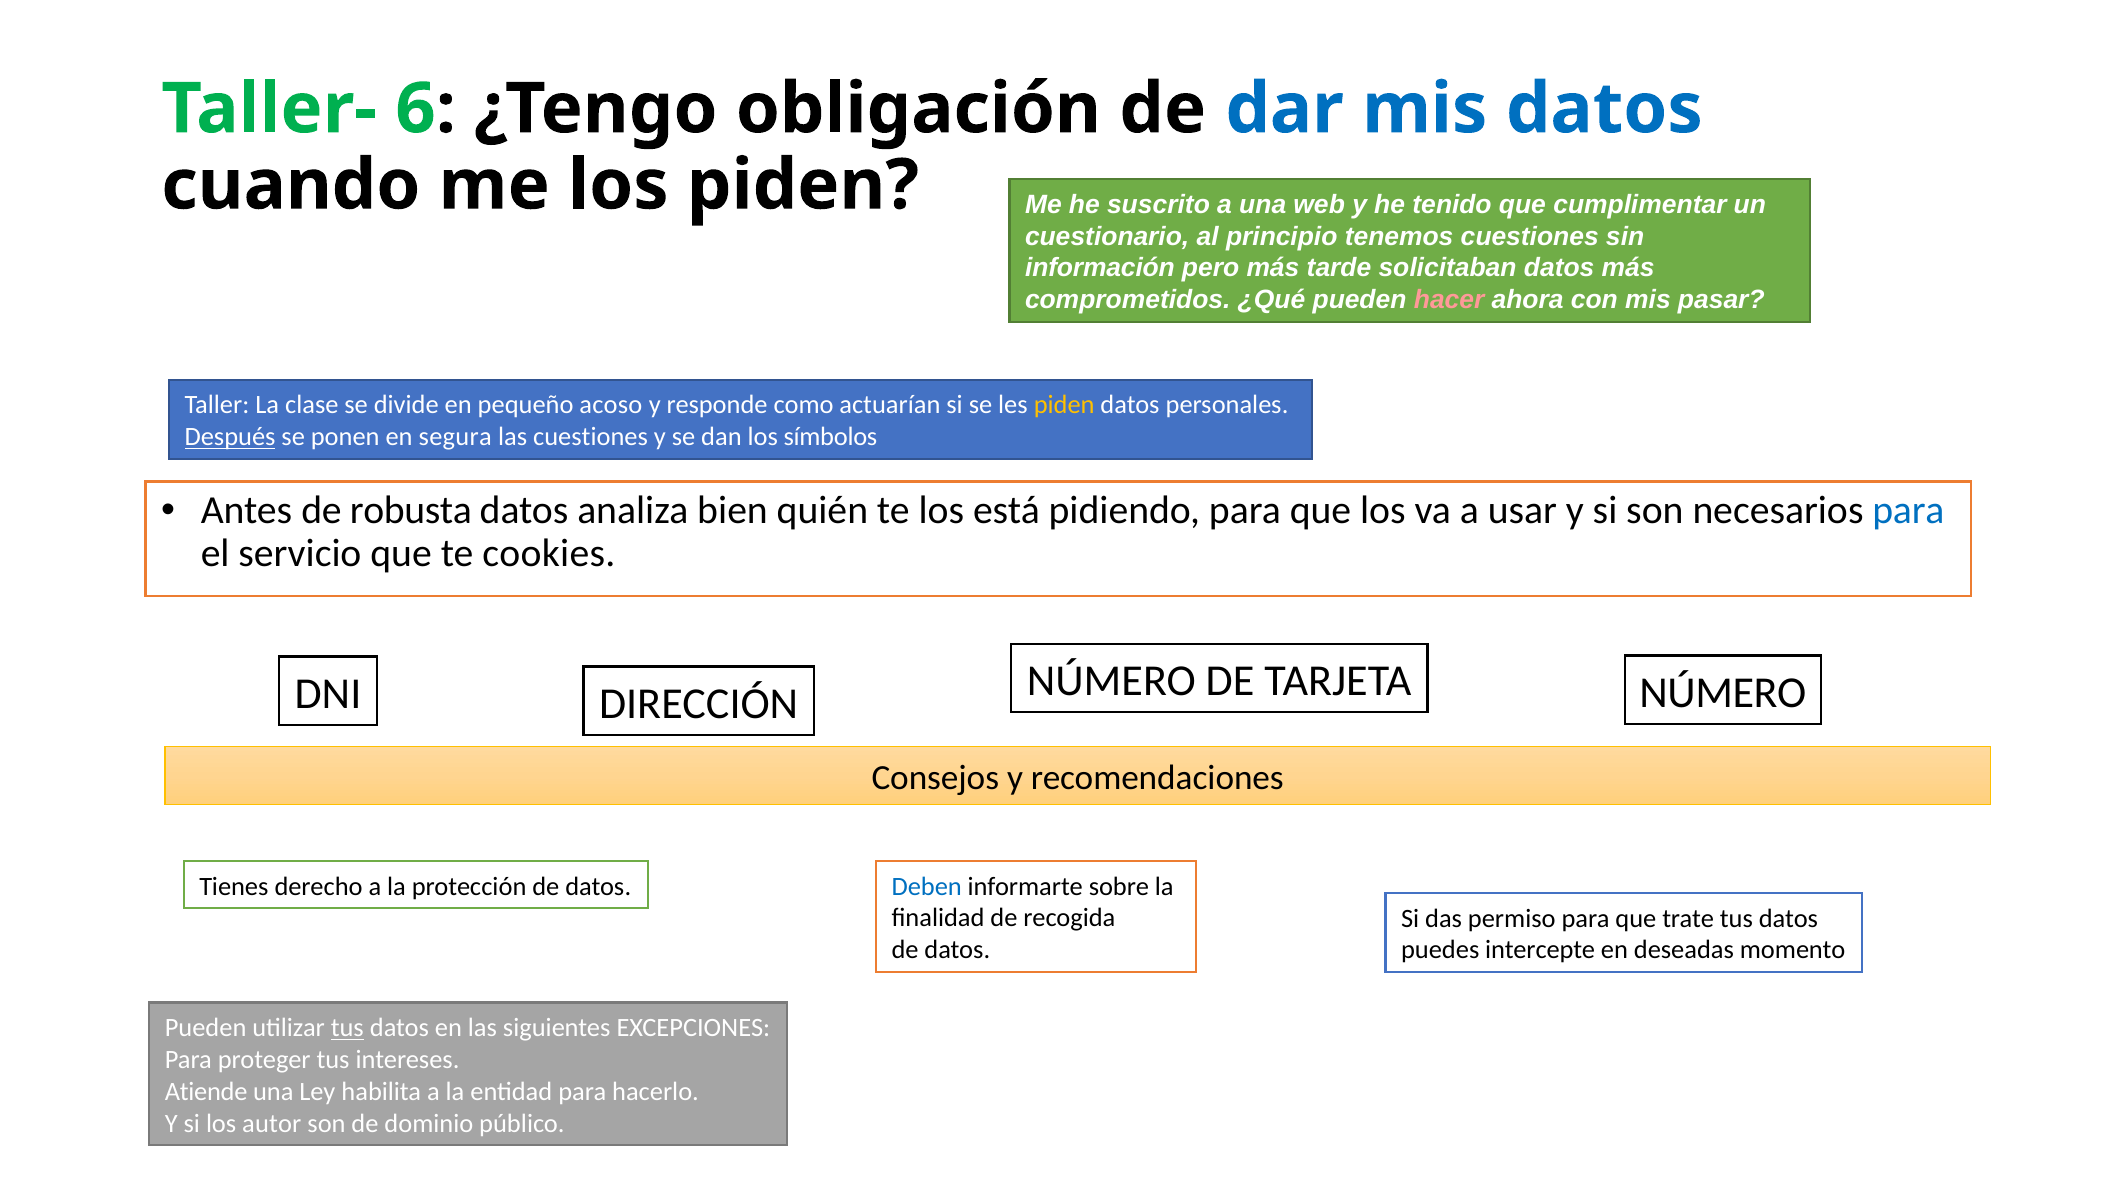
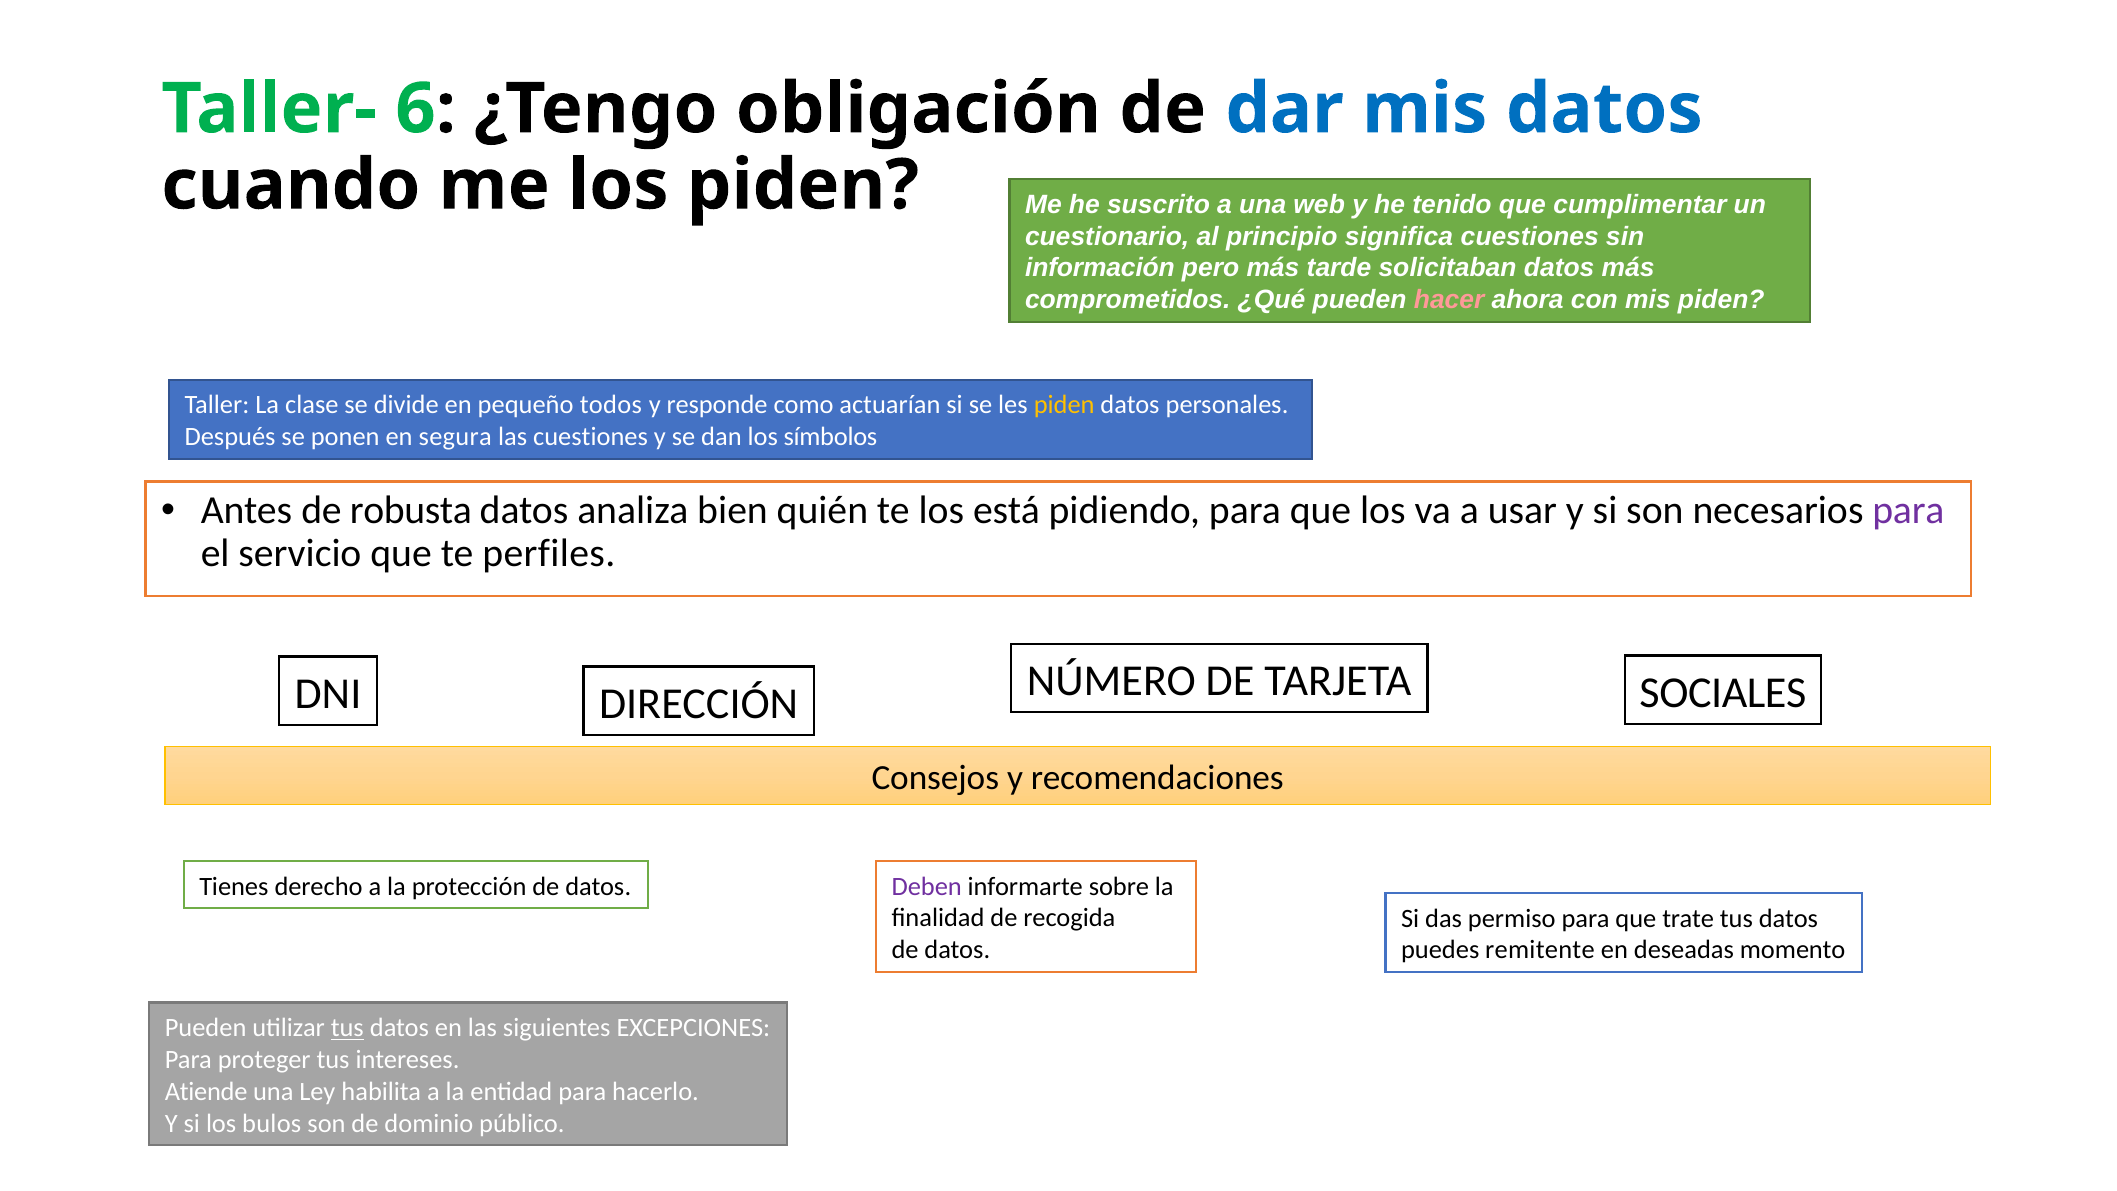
tenemos: tenemos -> significa (1399, 236)
mis pasar: pasar -> piden (1721, 300)
acoso: acoso -> todos (611, 405)
Después underline: present -> none (230, 437)
para colour: blue -> purple (1908, 510)
cookies: cookies -> perfiles (549, 553)
TARJETA NÚMERO: NÚMERO -> SOCIALES (1723, 693)
Deben colour: blue -> purple (927, 886)
intercepte: intercepte -> remitente (1540, 950)
autor: autor -> bulos (272, 1123)
